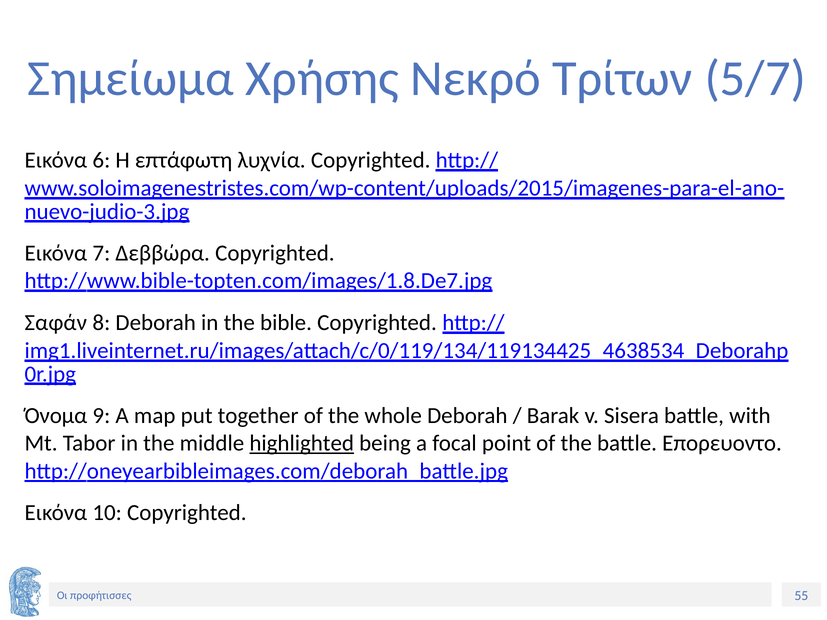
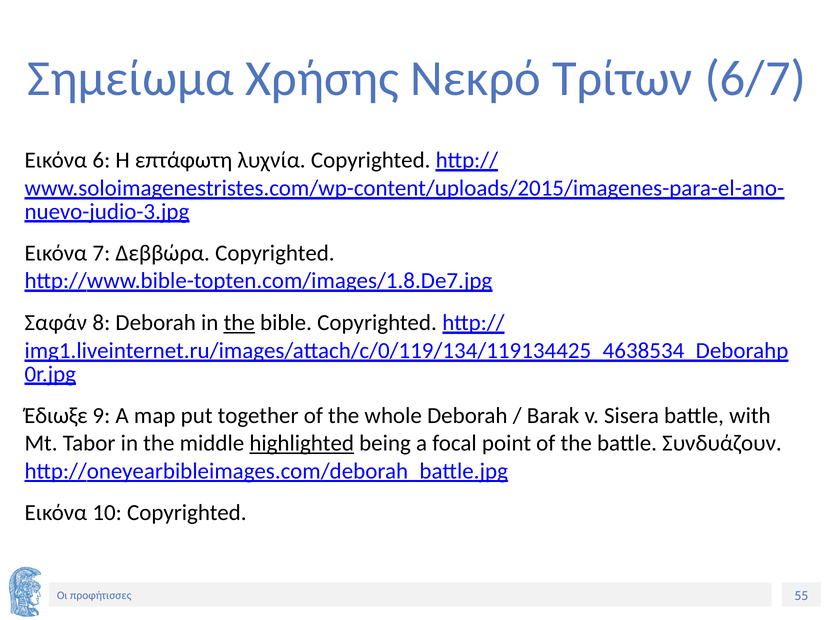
5/7: 5/7 -> 6/7 (755, 79)
the underline: none -> present (239, 323)
Όνομα: Όνομα -> Έδιωξε (56, 416)
Επορευοντο: Επορευοντο -> Συνδυάζουν (722, 444)
